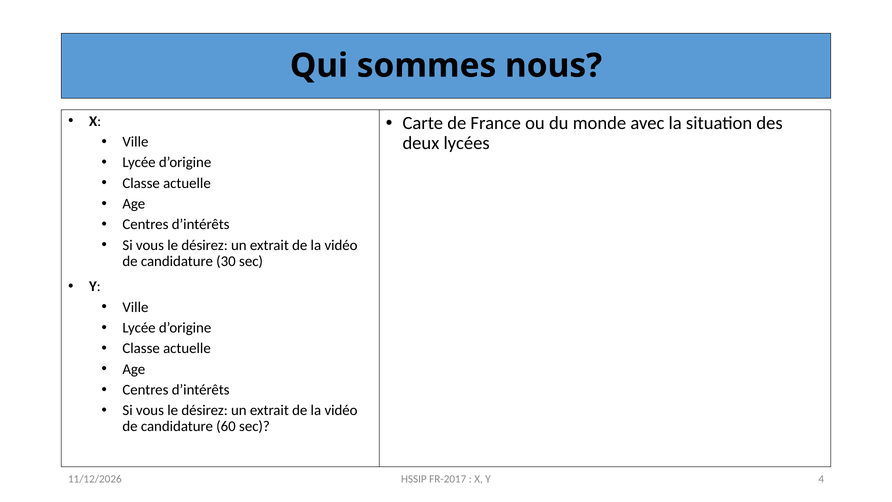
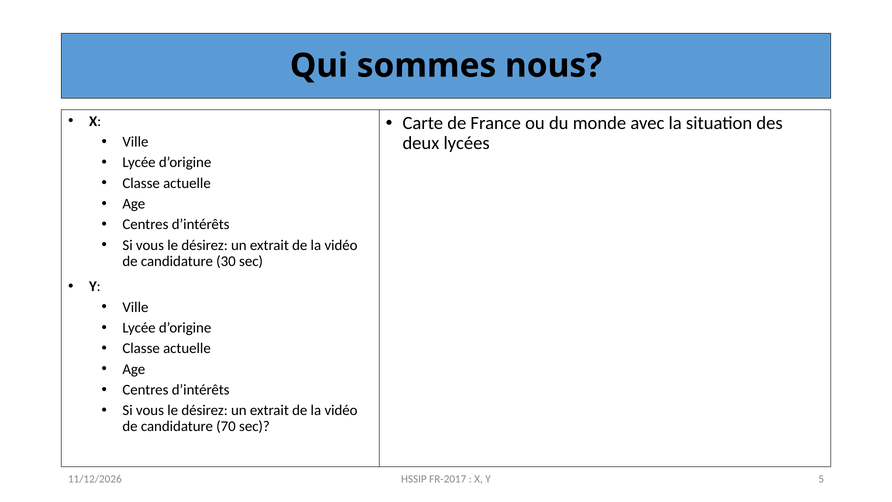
60: 60 -> 70 (226, 426)
4: 4 -> 5 (821, 479)
